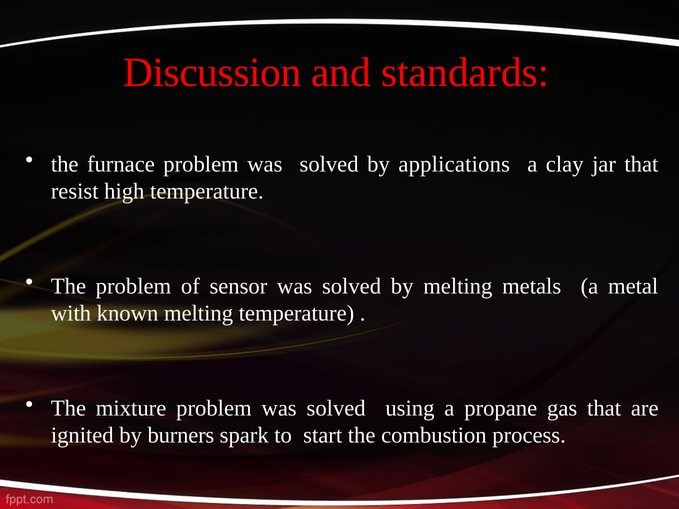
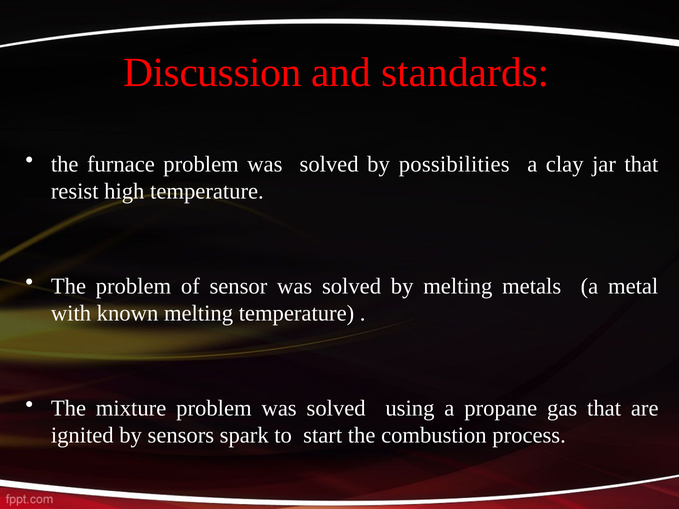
applications: applications -> possibilities (454, 164)
burners: burners -> sensors (181, 436)
